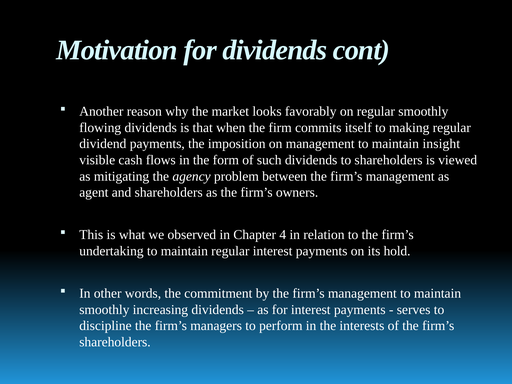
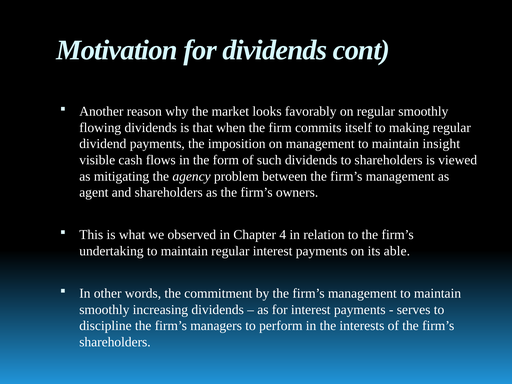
hold: hold -> able (397, 251)
